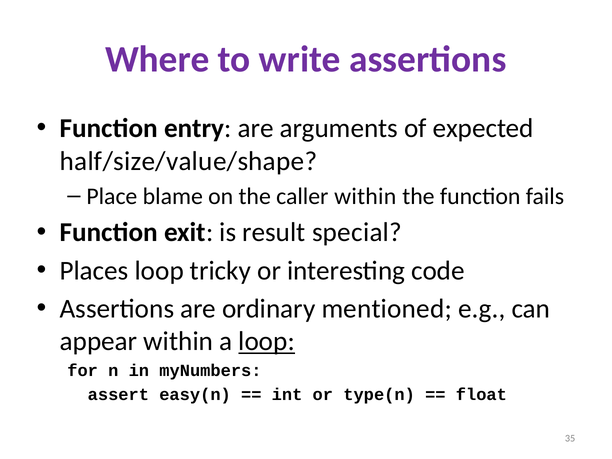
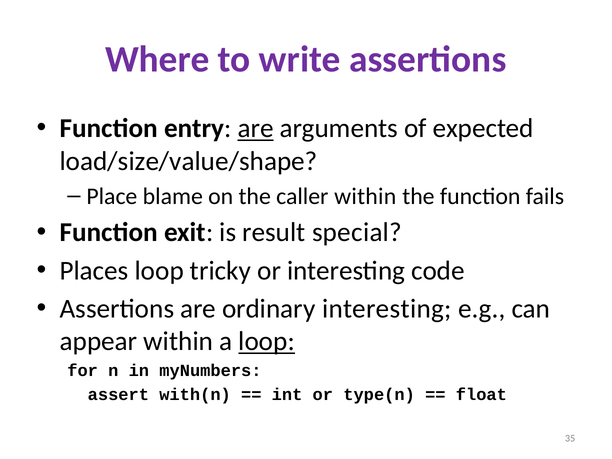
are underline: none -> present (256, 128)
half/size/value/shape: half/size/value/shape -> load/size/value/shape (189, 161)
ordinary mentioned: mentioned -> interesting (387, 309)
easy(n: easy(n -> with(n (195, 394)
